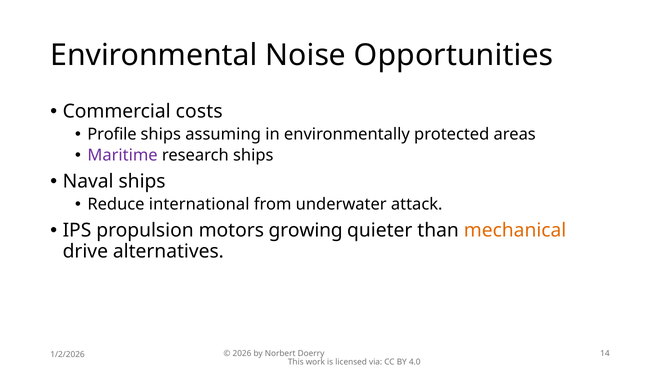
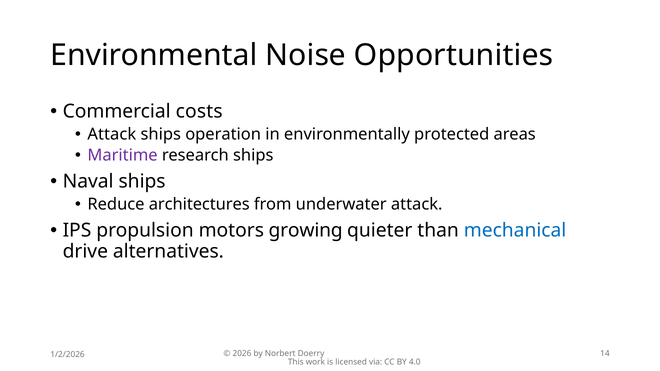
Profile: Profile -> Attack (112, 134)
assuming: assuming -> operation (223, 134)
international: international -> architectures (199, 204)
mechanical colour: orange -> blue (515, 231)
